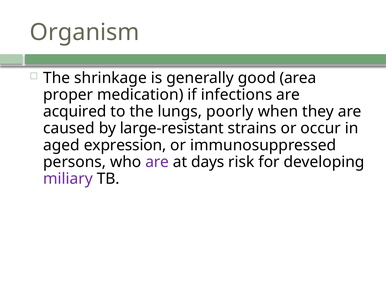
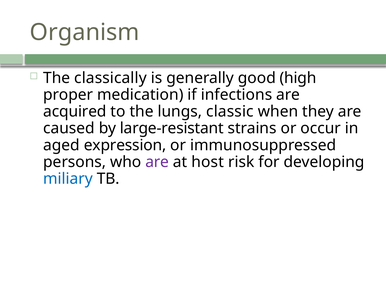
shrinkage: shrinkage -> classically (110, 78)
area: area -> high (298, 78)
poorly: poorly -> classic (230, 111)
days: days -> host (208, 162)
miliary colour: purple -> blue (68, 179)
